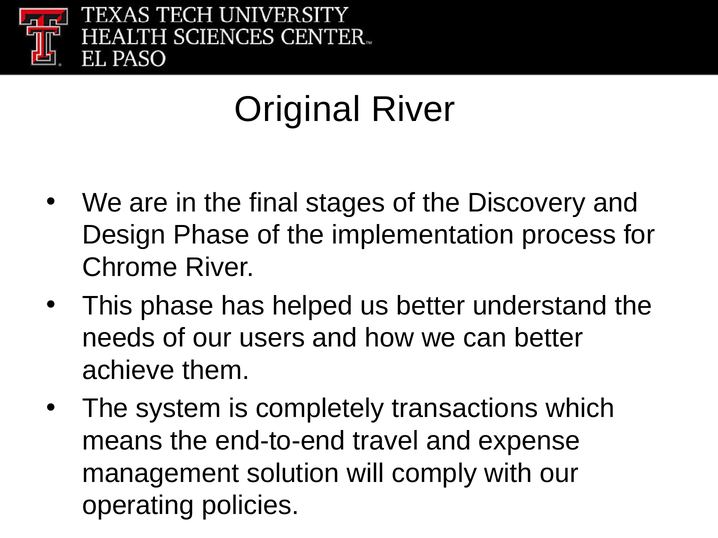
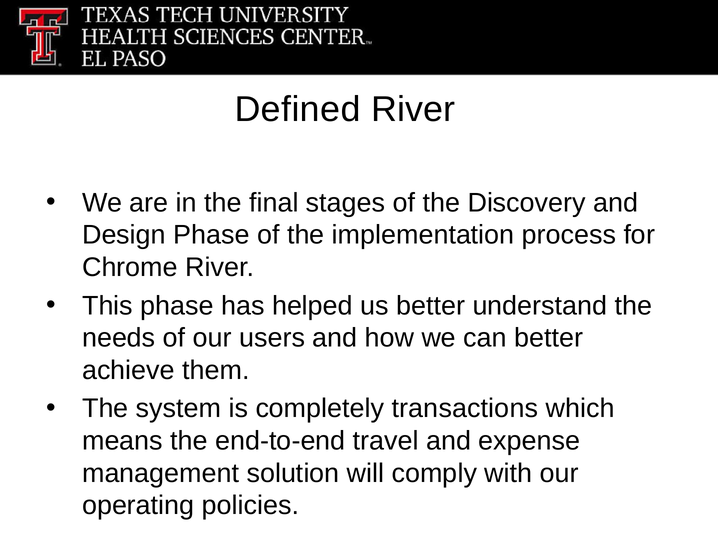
Original: Original -> Defined (298, 109)
